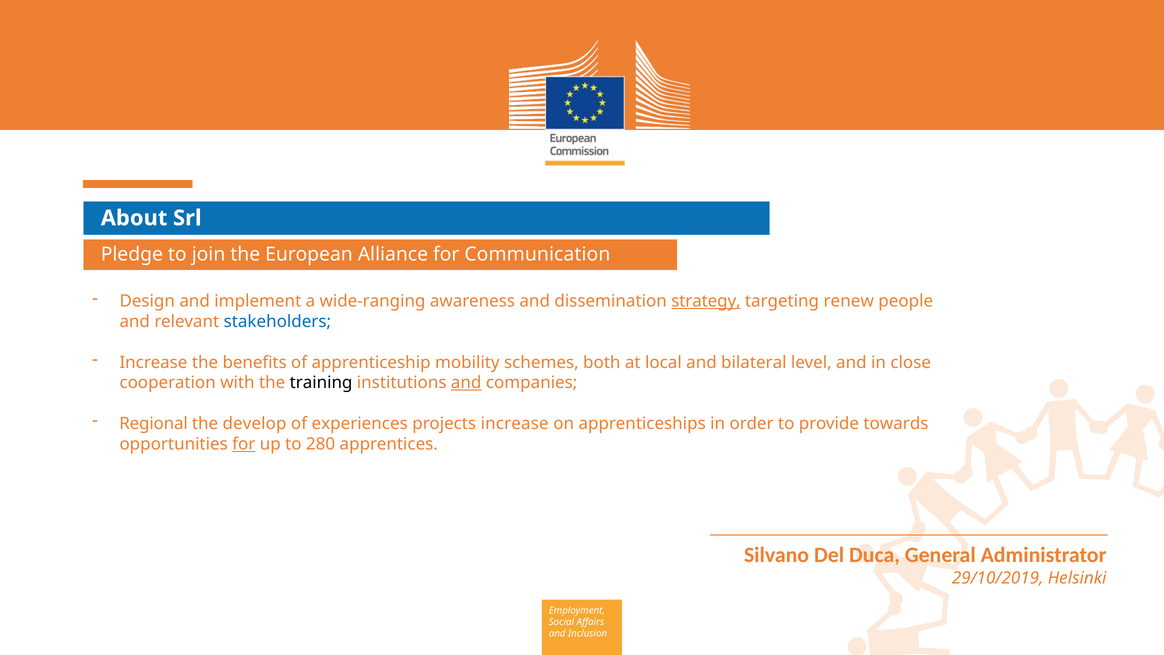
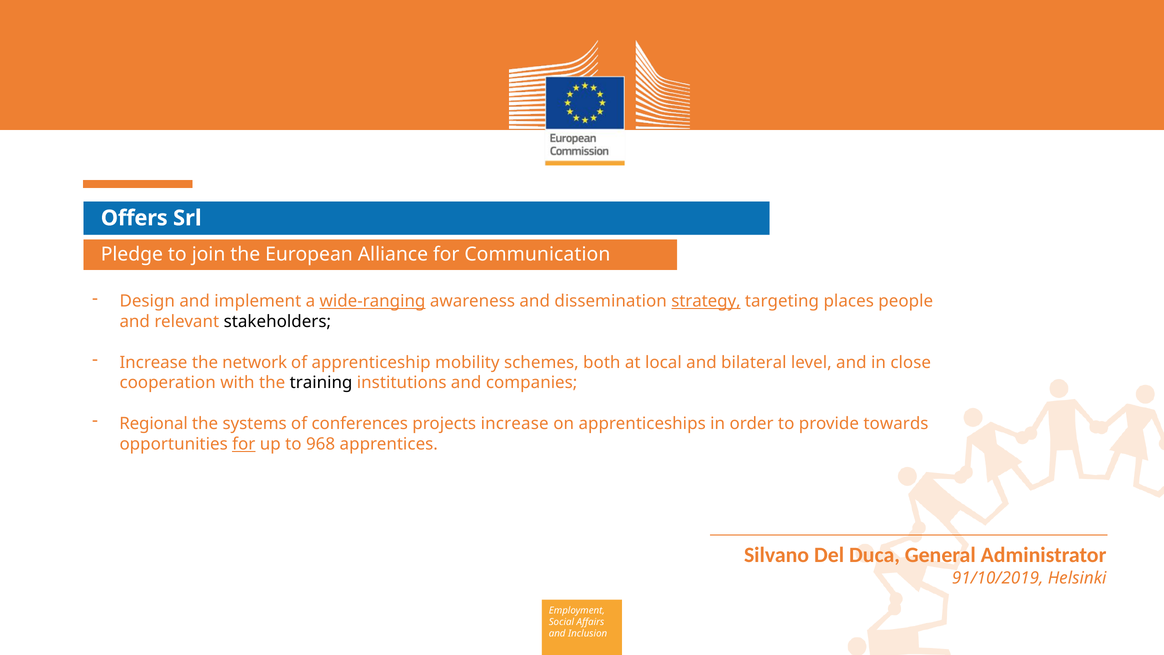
About: About -> Offers (134, 218)
wide-ranging underline: none -> present (373, 301)
renew: renew -> places (849, 301)
stakeholders colour: blue -> black (277, 322)
benefits: benefits -> network (255, 362)
and underline: present -> none (466, 383)
develop: develop -> systems (255, 423)
experiences: experiences -> conferences (360, 423)
280: 280 -> 968 (321, 444)
29/10/2019: 29/10/2019 -> 91/10/2019 (998, 578)
